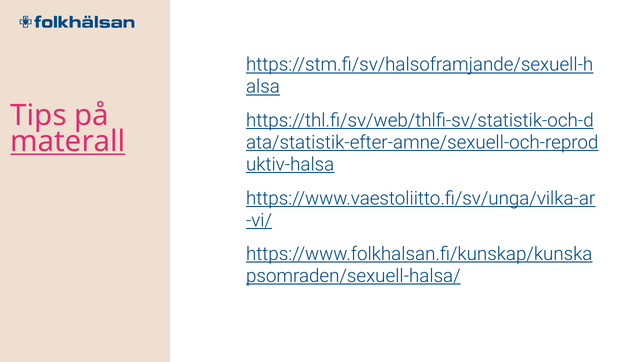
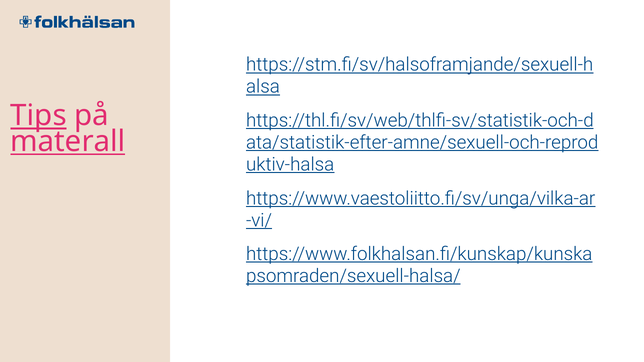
Tips underline: none -> present (39, 116)
